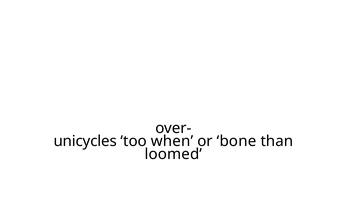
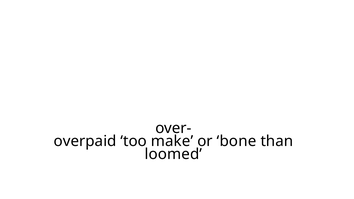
unicycles: unicycles -> overpaid (85, 141)
when: when -> make (172, 141)
